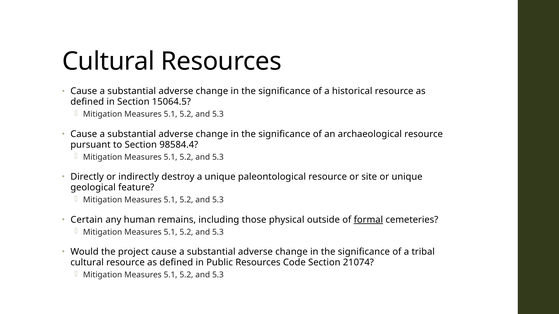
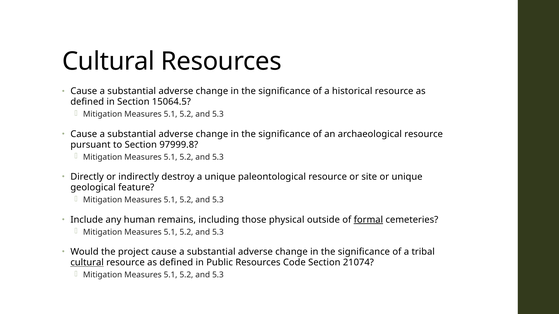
98584.4: 98584.4 -> 97999.8 (179, 145)
Certain: Certain -> Include (87, 220)
cultural underline: none -> present (87, 263)
